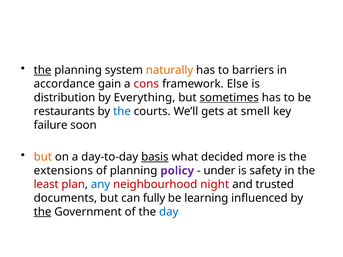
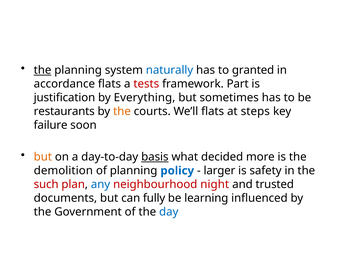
naturally colour: orange -> blue (170, 70)
barriers: barriers -> granted (253, 70)
accordance gain: gain -> flats (109, 84)
cons: cons -> tests (146, 84)
Else: Else -> Part (238, 84)
distribution: distribution -> justification (64, 98)
sometimes underline: present -> none (229, 98)
the colour: blue -> orange (122, 111)
We’ll gets: gets -> flats (213, 111)
smell: smell -> steps (255, 111)
extensions: extensions -> demolition (63, 171)
policy colour: purple -> blue (177, 171)
under: under -> larger (219, 171)
least: least -> such (46, 185)
the underline: present -> none (43, 212)
